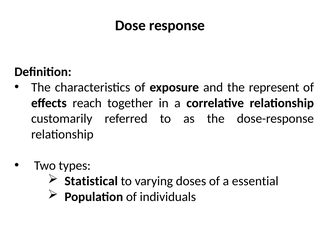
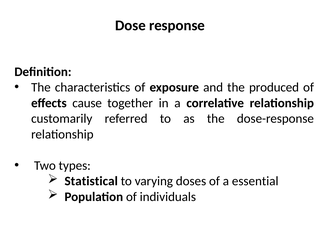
represent: represent -> produced (274, 87)
reach: reach -> cause (87, 103)
